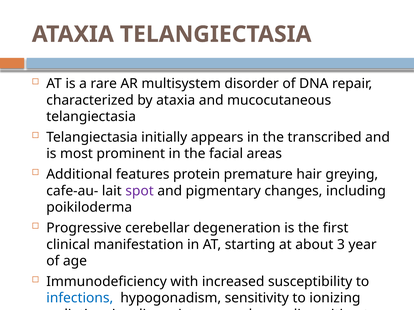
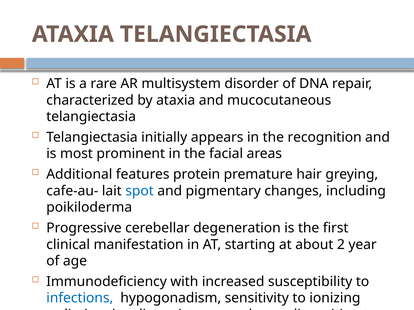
transcribed: transcribed -> recognition (325, 137)
spot colour: purple -> blue (140, 191)
3: 3 -> 2 (341, 245)
